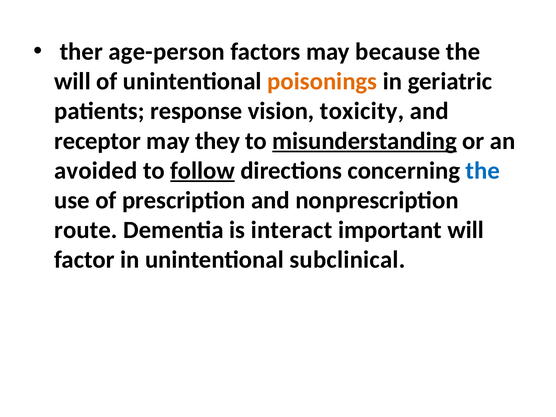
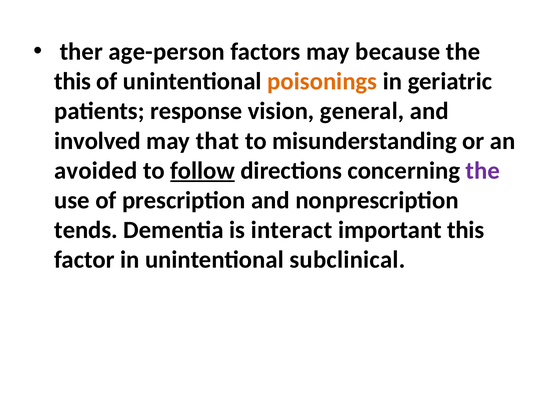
will: will -> this (73, 81)
toxicity: toxicity -> general (362, 111)
receptor: receptor -> involved (98, 141)
they: they -> that (217, 141)
misunderstanding underline: present -> none (364, 141)
the colour: blue -> purple (483, 171)
route: route -> tends (86, 230)
important will: will -> this (466, 230)
